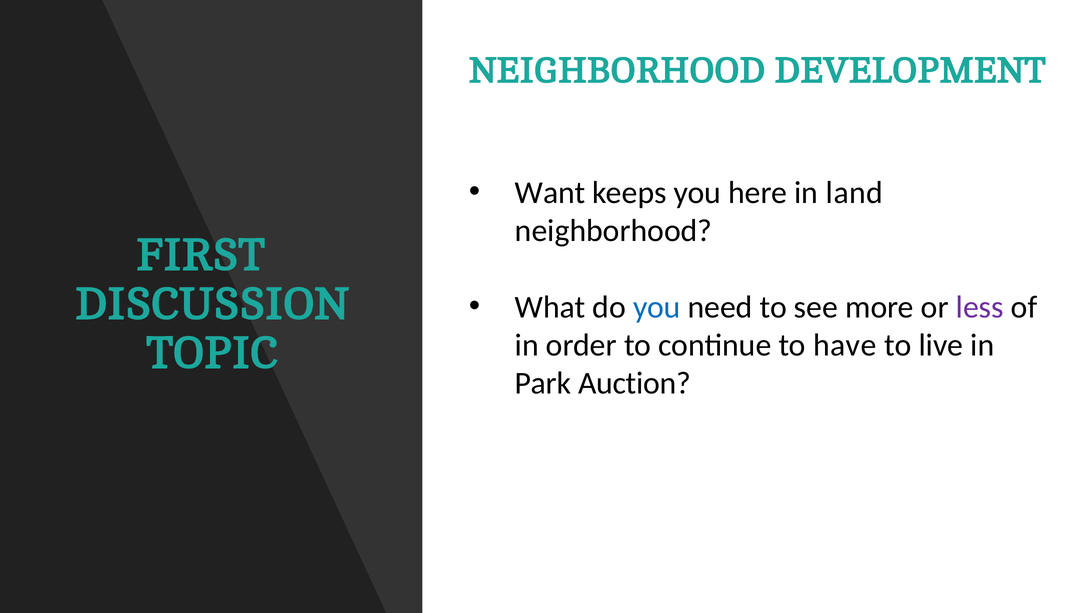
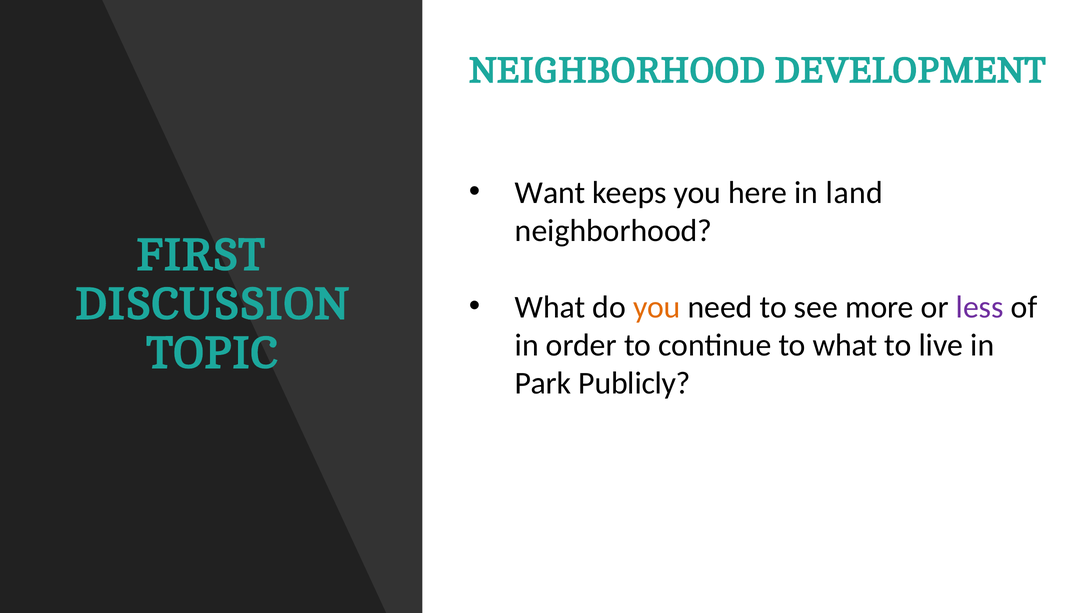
you colour: blue -> orange (657, 307)
to have: have -> what (845, 345)
Auction: Auction -> Publicly (635, 383)
